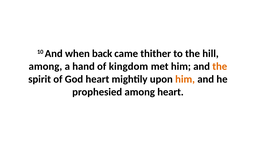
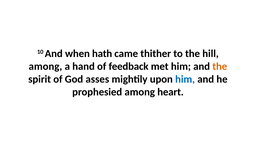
back: back -> hath (102, 54)
kingdom: kingdom -> feedback (129, 66)
God heart: heart -> asses (97, 79)
him colour: orange -> blue (185, 79)
